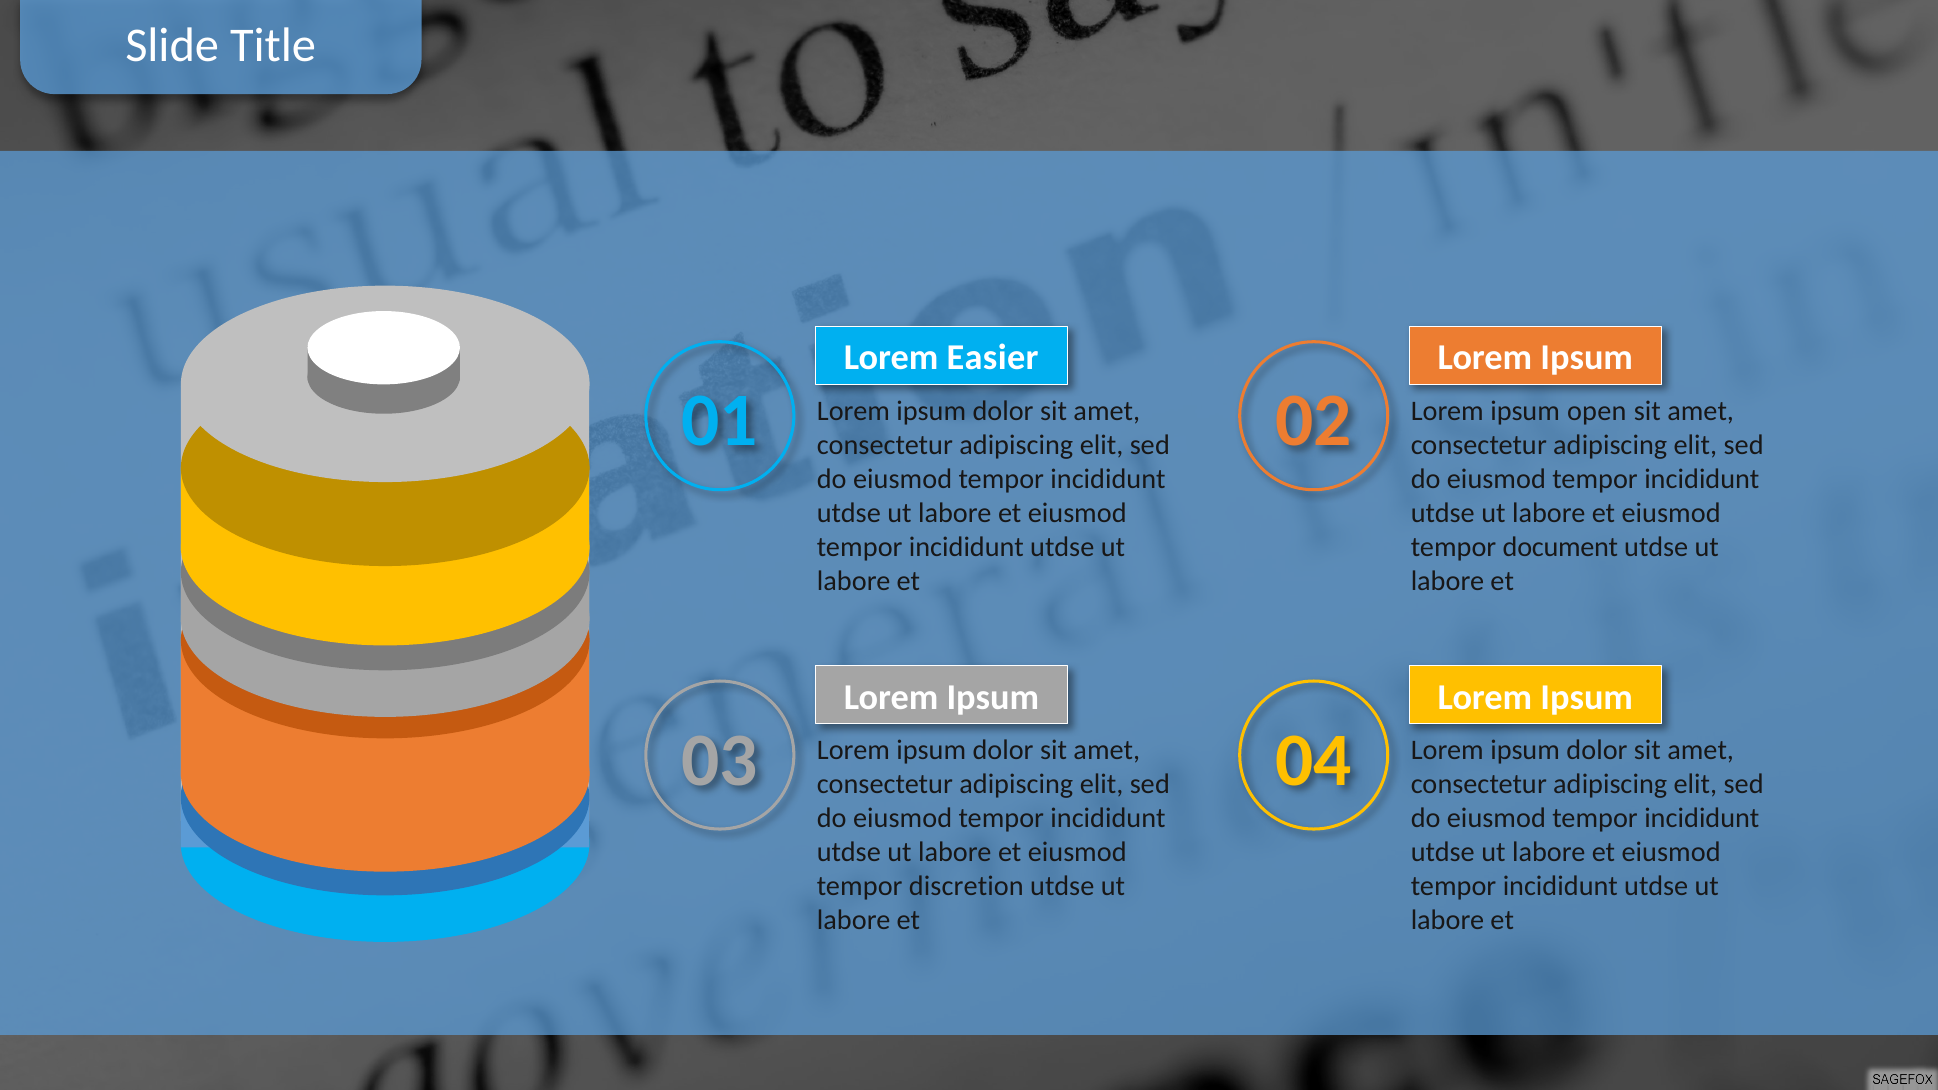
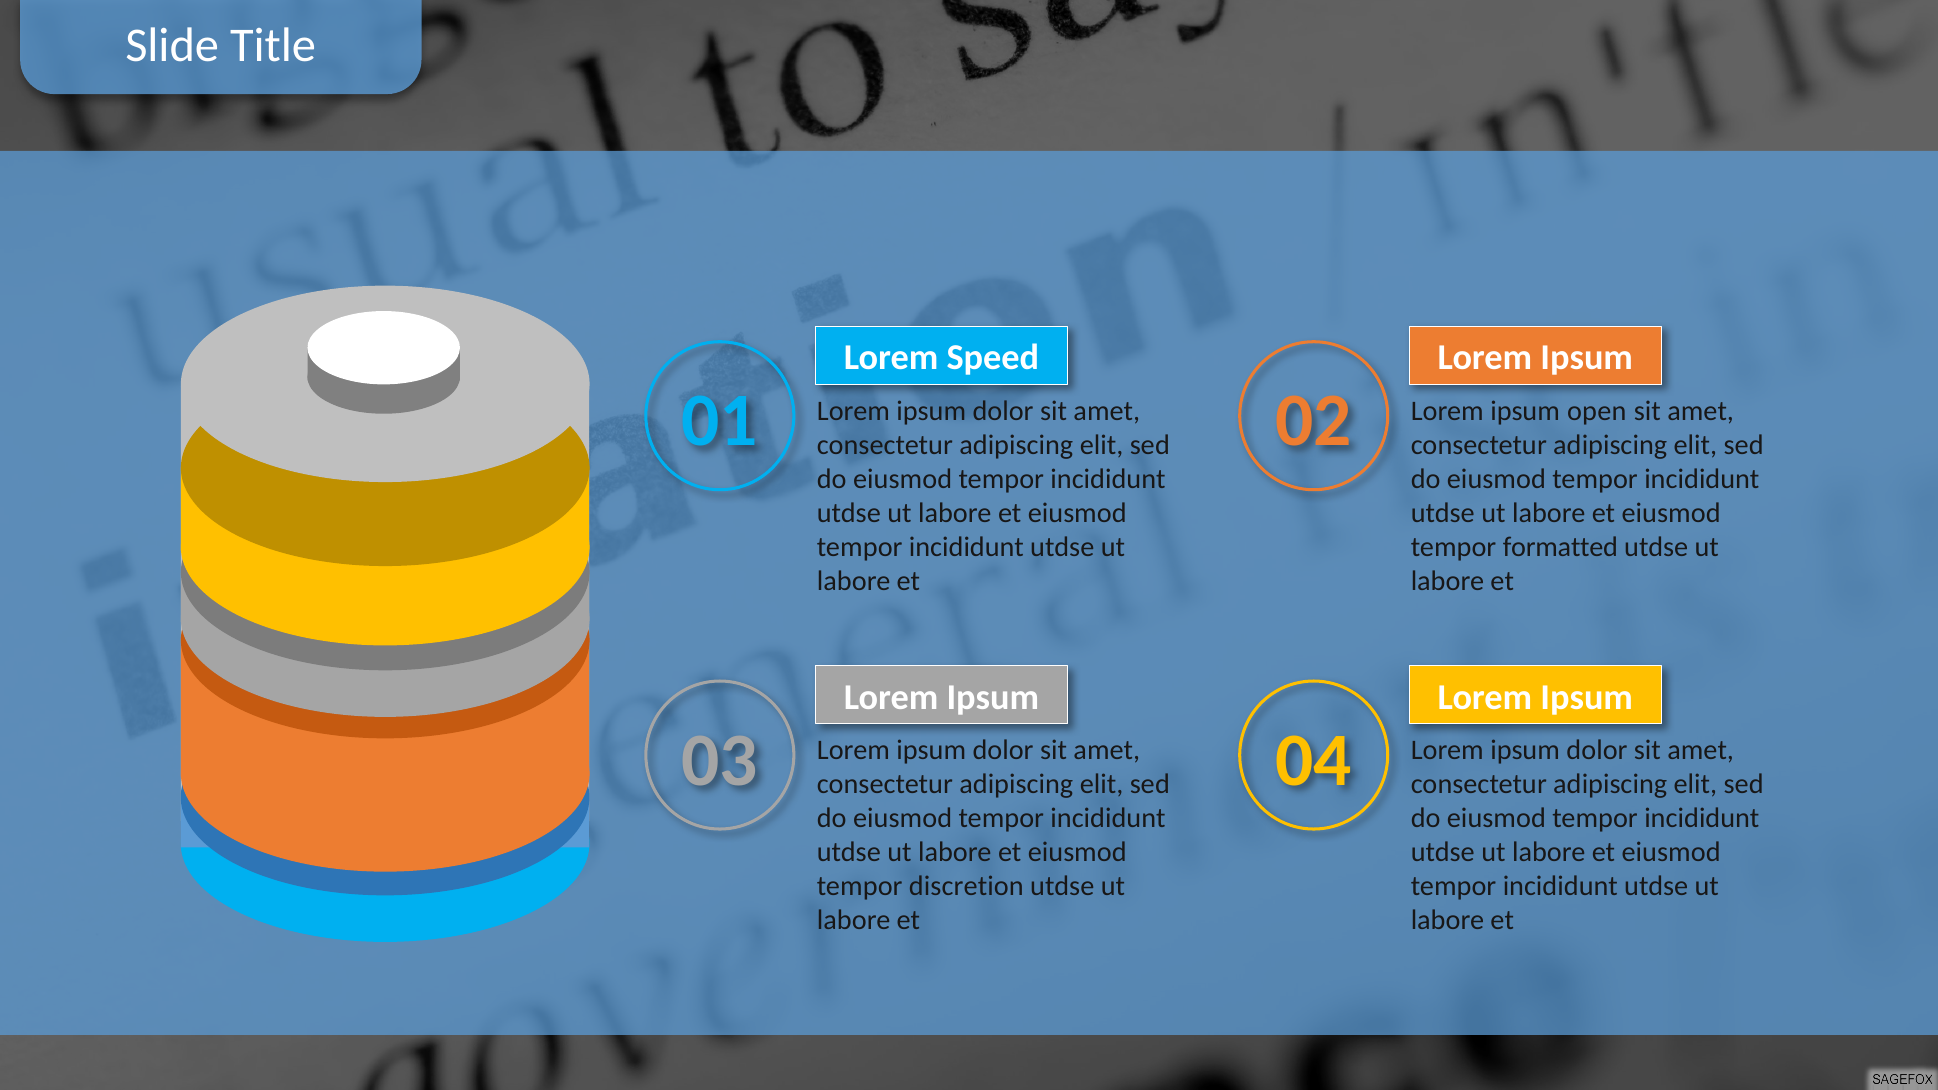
Easier: Easier -> Speed (993, 358)
document: document -> formatted (1560, 547)
